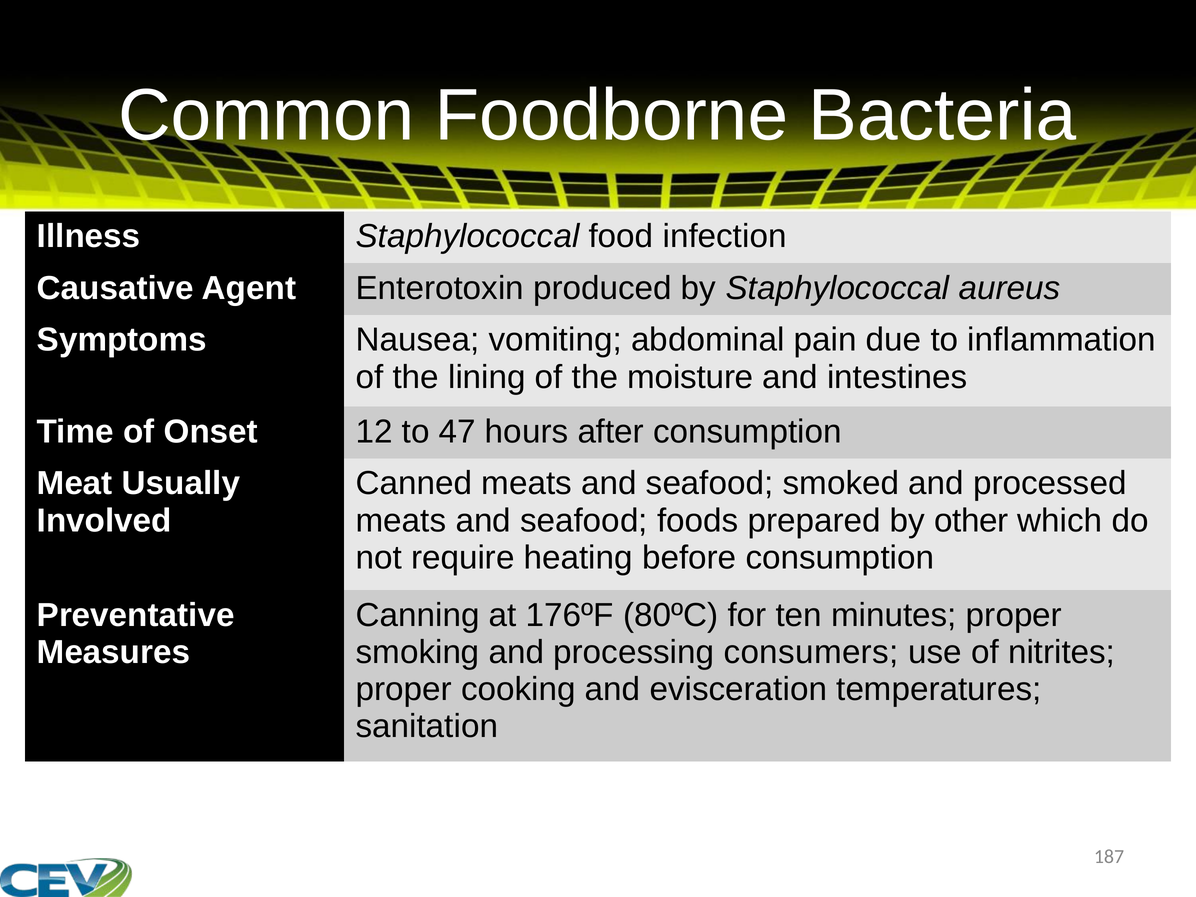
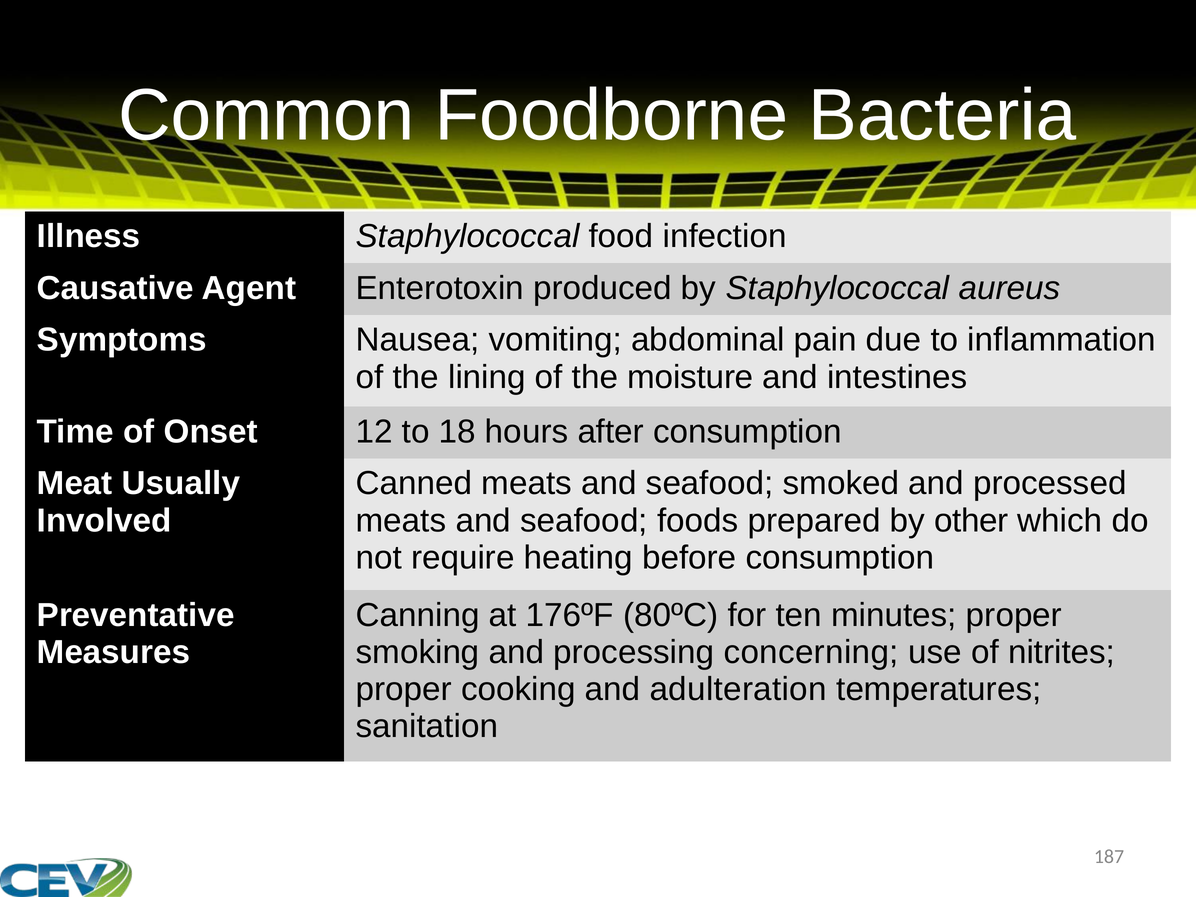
47: 47 -> 18 (457, 432)
consumers: consumers -> concerning (811, 652)
evisceration: evisceration -> adulteration (738, 689)
